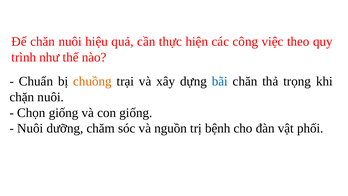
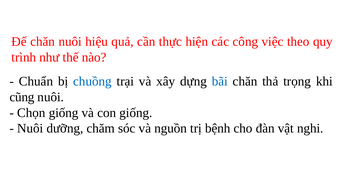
chuồng colour: orange -> blue (92, 81)
chặn: chặn -> cũng (22, 97)
phối: phối -> nghi (310, 128)
